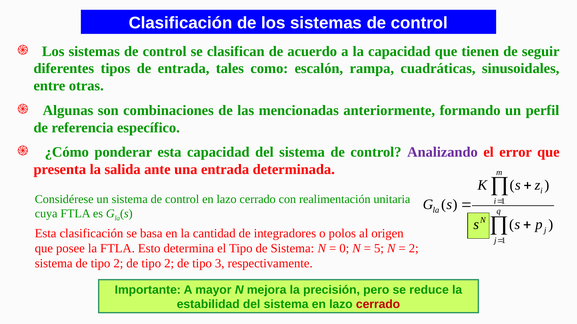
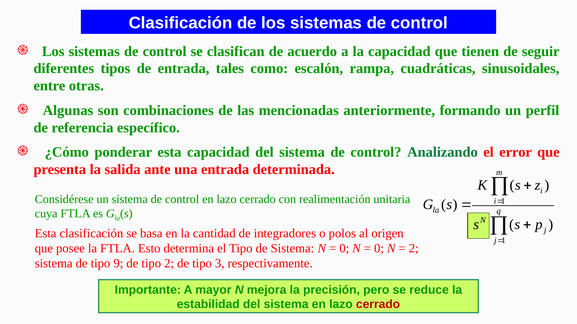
Analizando colour: purple -> green (442, 152)
5: 5 -> 0 (379, 249)
sistema de tipo 2: 2 -> 9 (118, 264)
